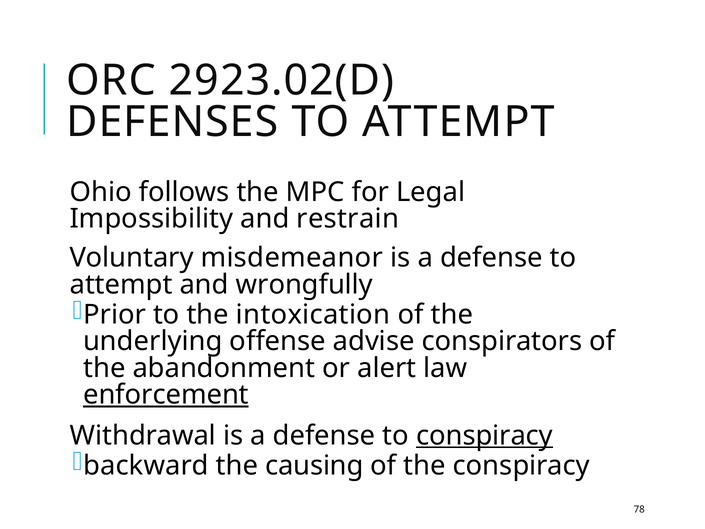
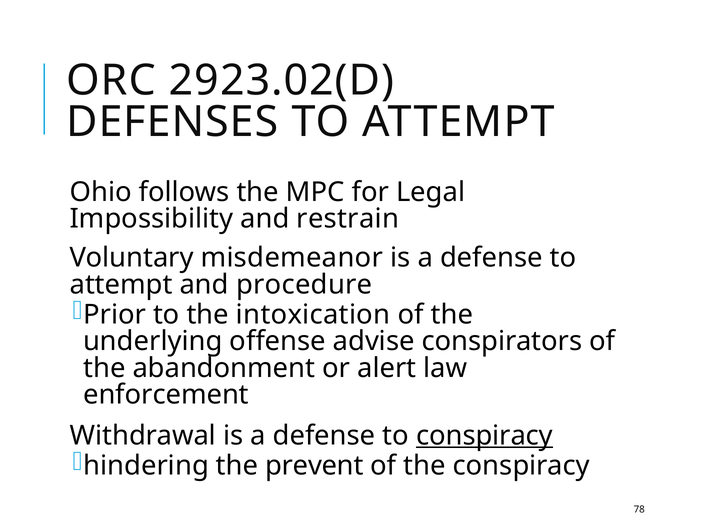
wrongfully: wrongfully -> procedure (304, 284)
enforcement underline: present -> none (166, 395)
backward: backward -> hindering (146, 465)
causing: causing -> prevent (314, 465)
